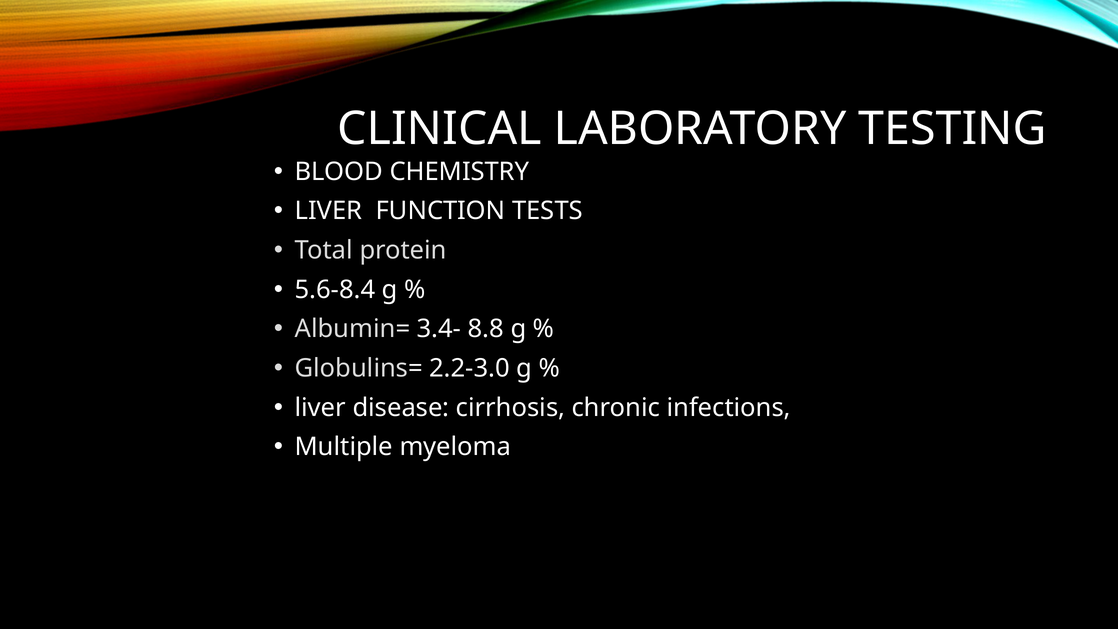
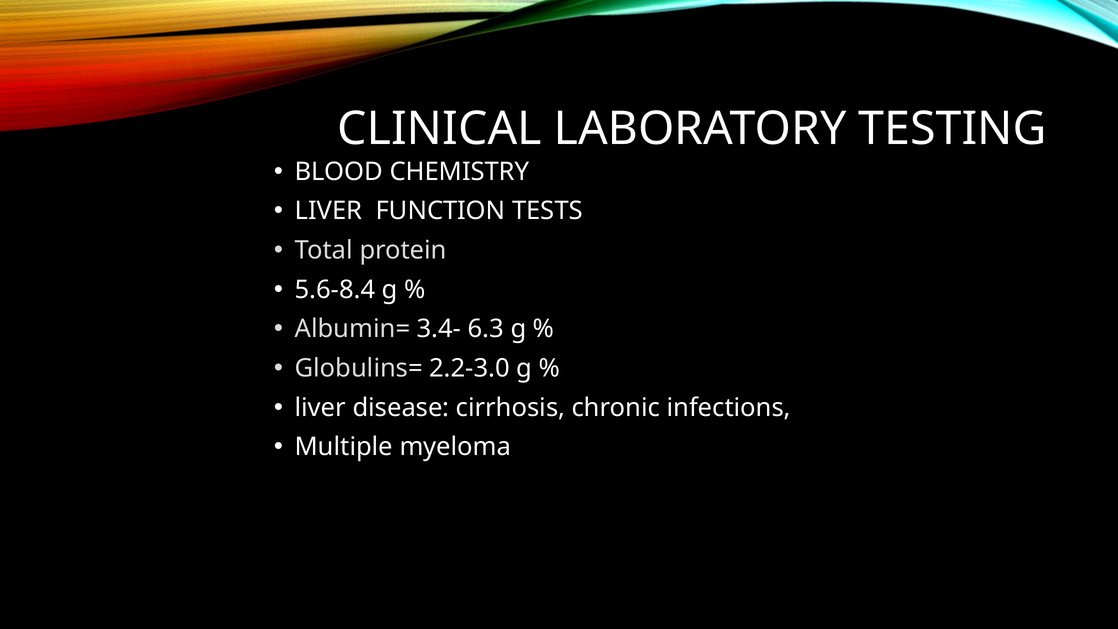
8.8: 8.8 -> 6.3 (486, 329)
